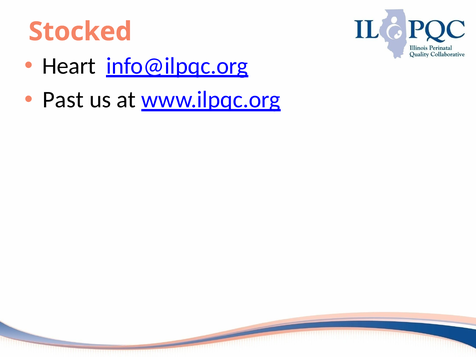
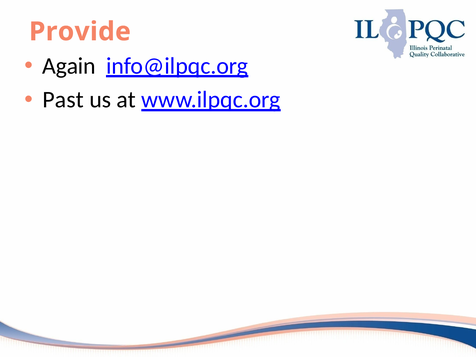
Stocked: Stocked -> Provide (80, 32)
Heart: Heart -> Again (69, 66)
